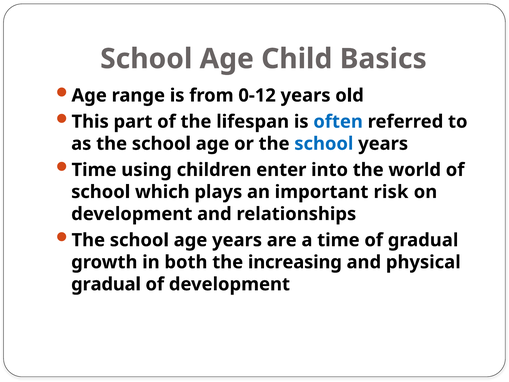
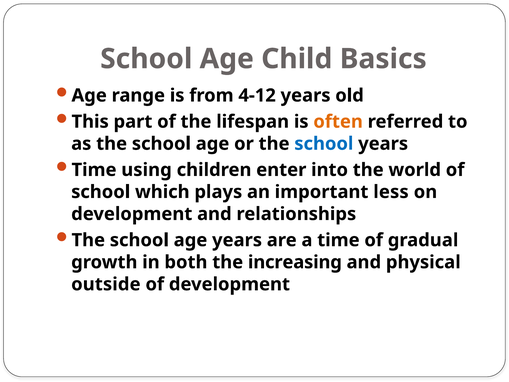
0-12: 0-12 -> 4-12 (257, 95)
often colour: blue -> orange (338, 122)
risk: risk -> less (391, 192)
gradual: gradual -> outside (106, 284)
